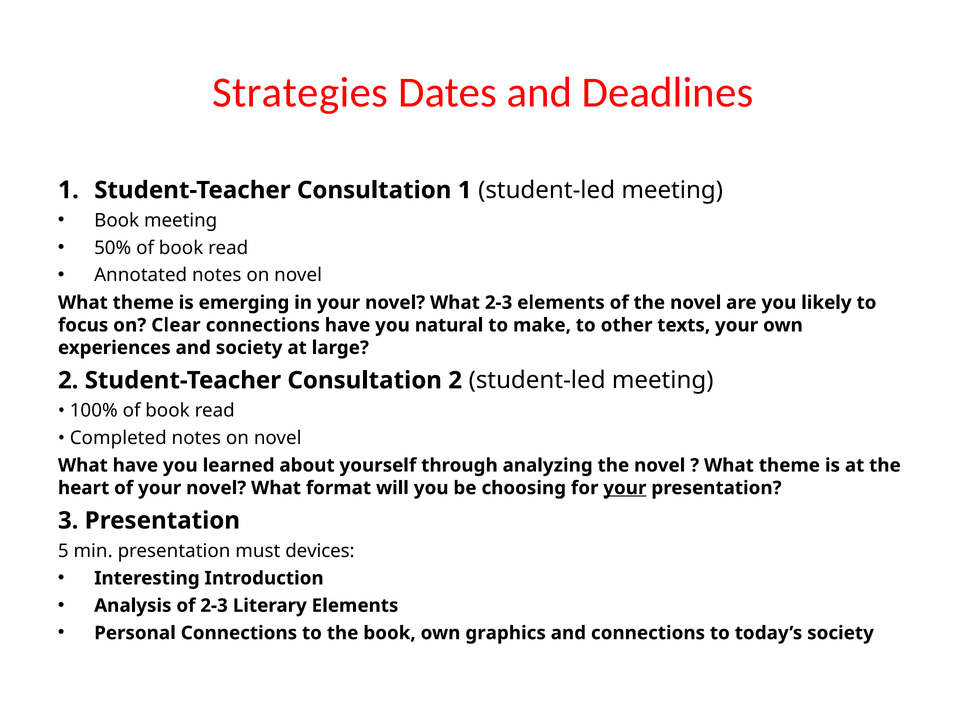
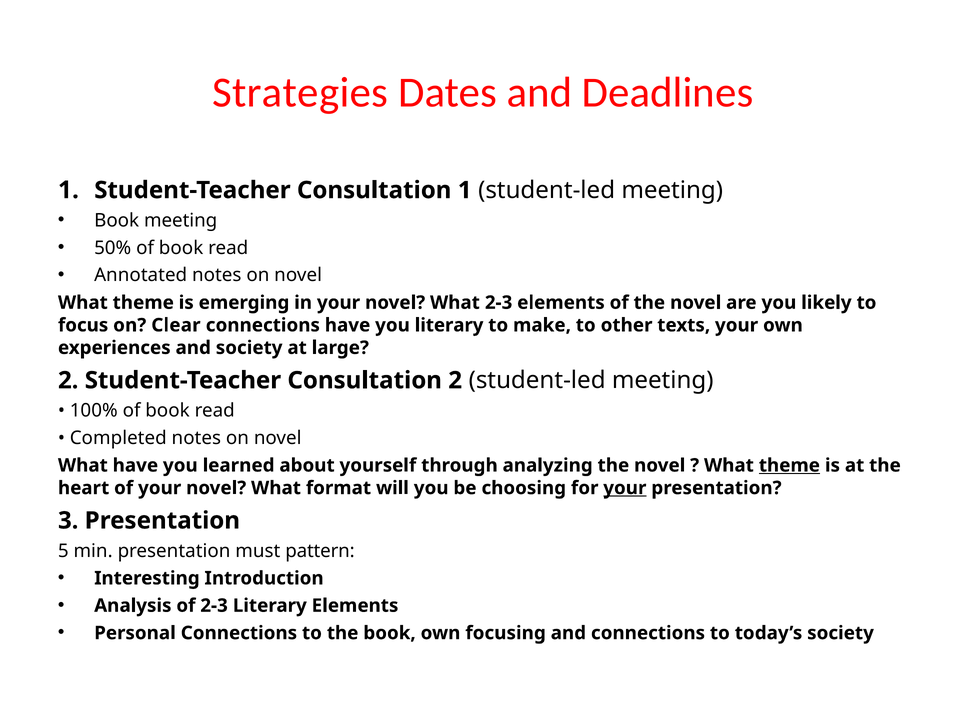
you natural: natural -> literary (449, 325)
theme underline: none -> present (789, 465)
devices: devices -> pattern (320, 550)
graphics: graphics -> focusing (506, 633)
